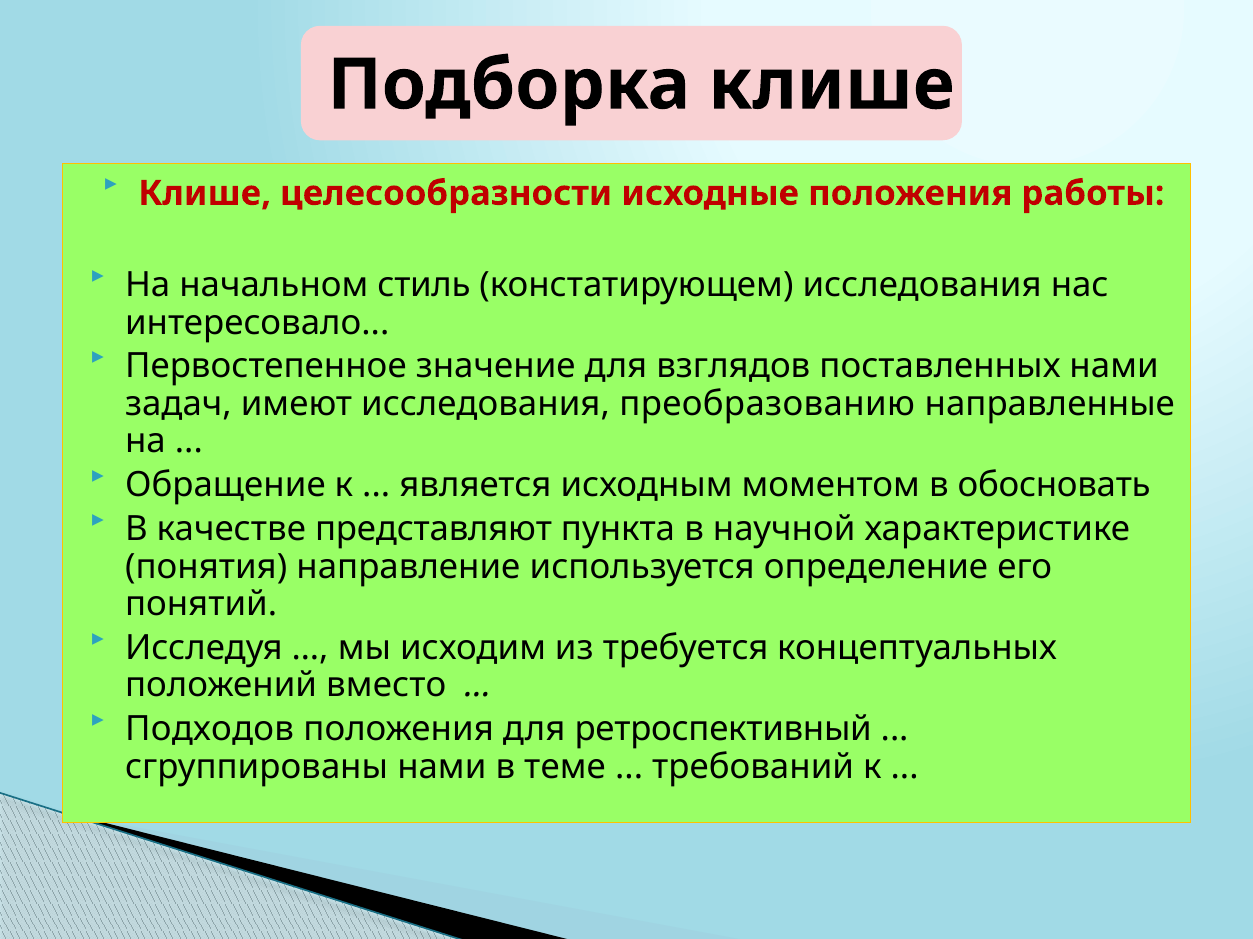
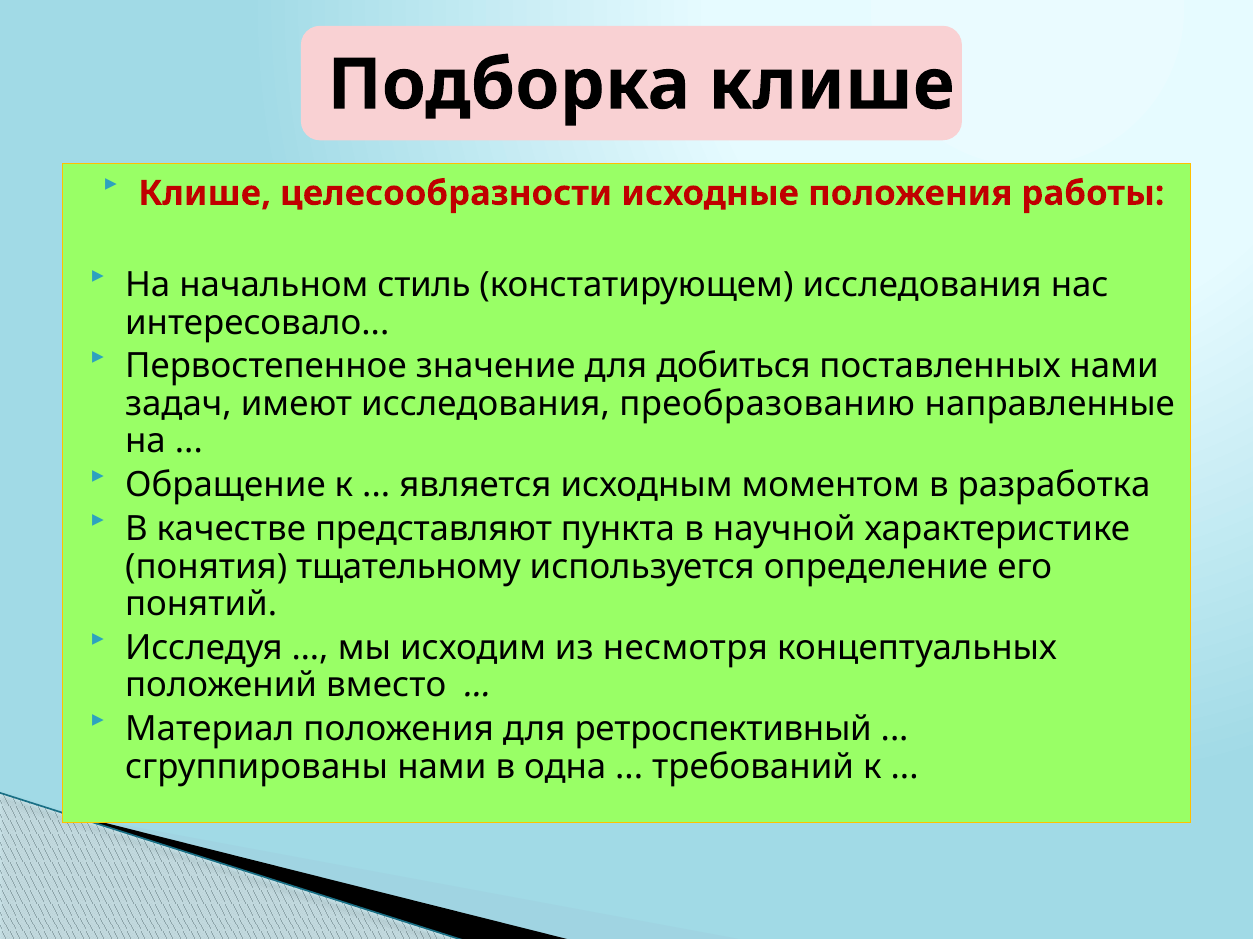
взглядов: взглядов -> добиться (734, 367)
обосновать: обосновать -> разработка (1054, 486)
направление: направление -> тщательному (409, 567)
требуется: требуется -> несмотря (685, 648)
Подходов: Подходов -> Материал (210, 730)
теме: теме -> одна (565, 767)
